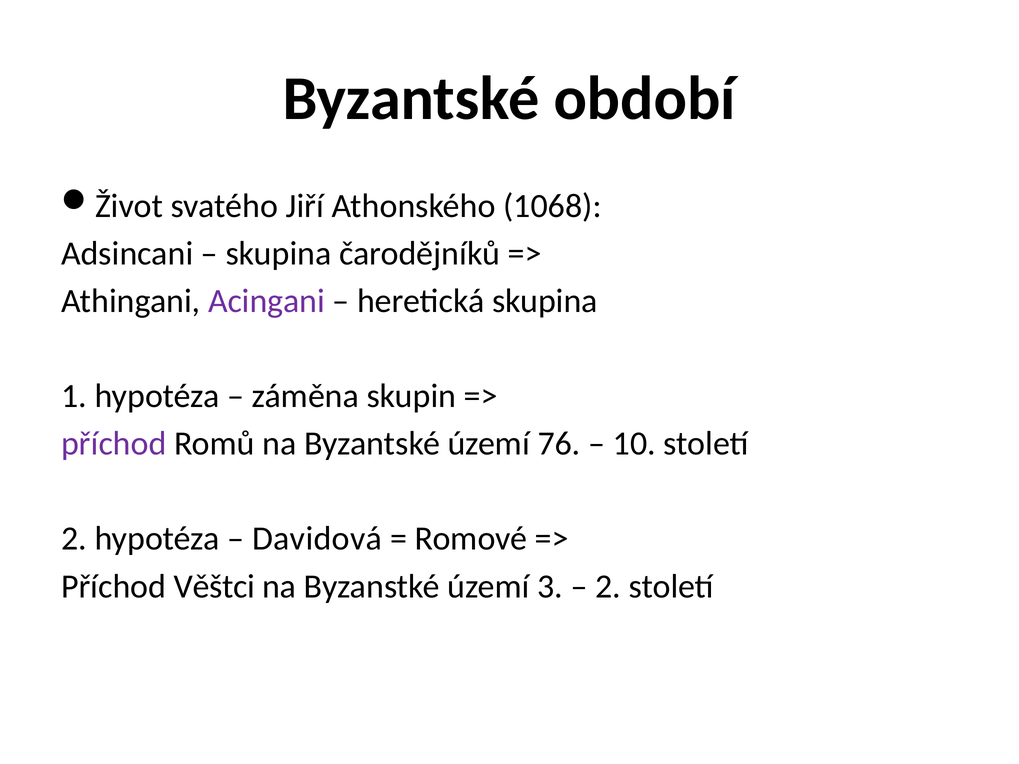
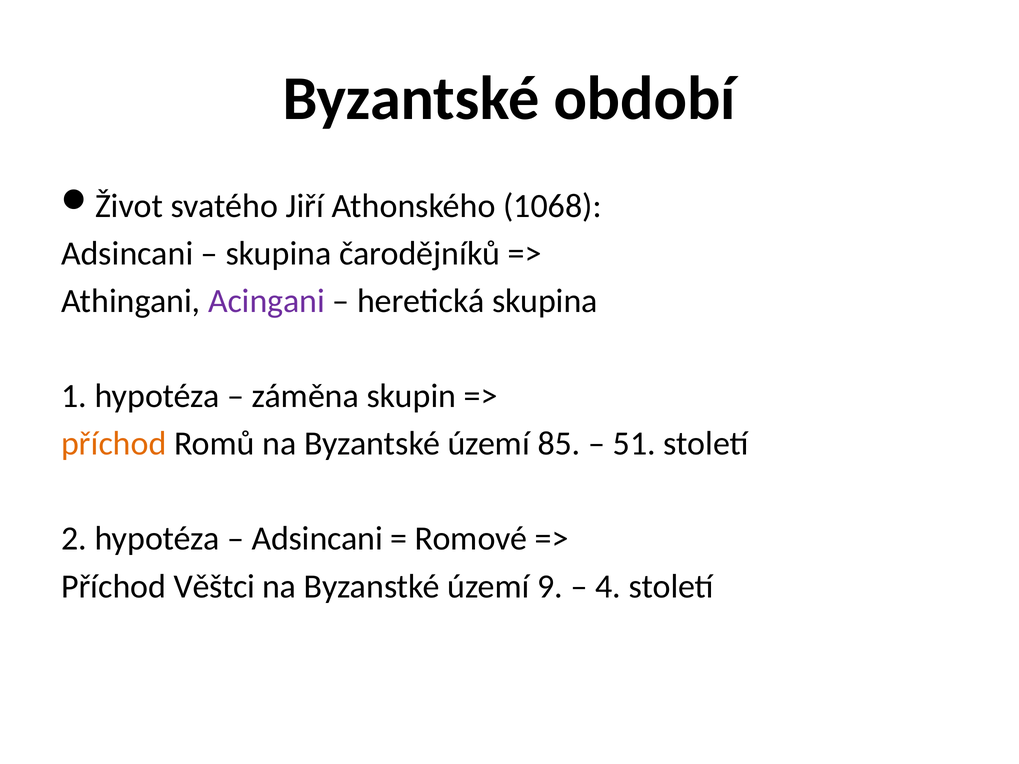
příchod colour: purple -> orange (114, 444)
76: 76 -> 85 (559, 444)
10: 10 -> 51 (634, 444)
Davidová: Davidová -> Adsincani (317, 539)
3: 3 -> 9 (550, 587)
2: 2 -> 4 (608, 587)
